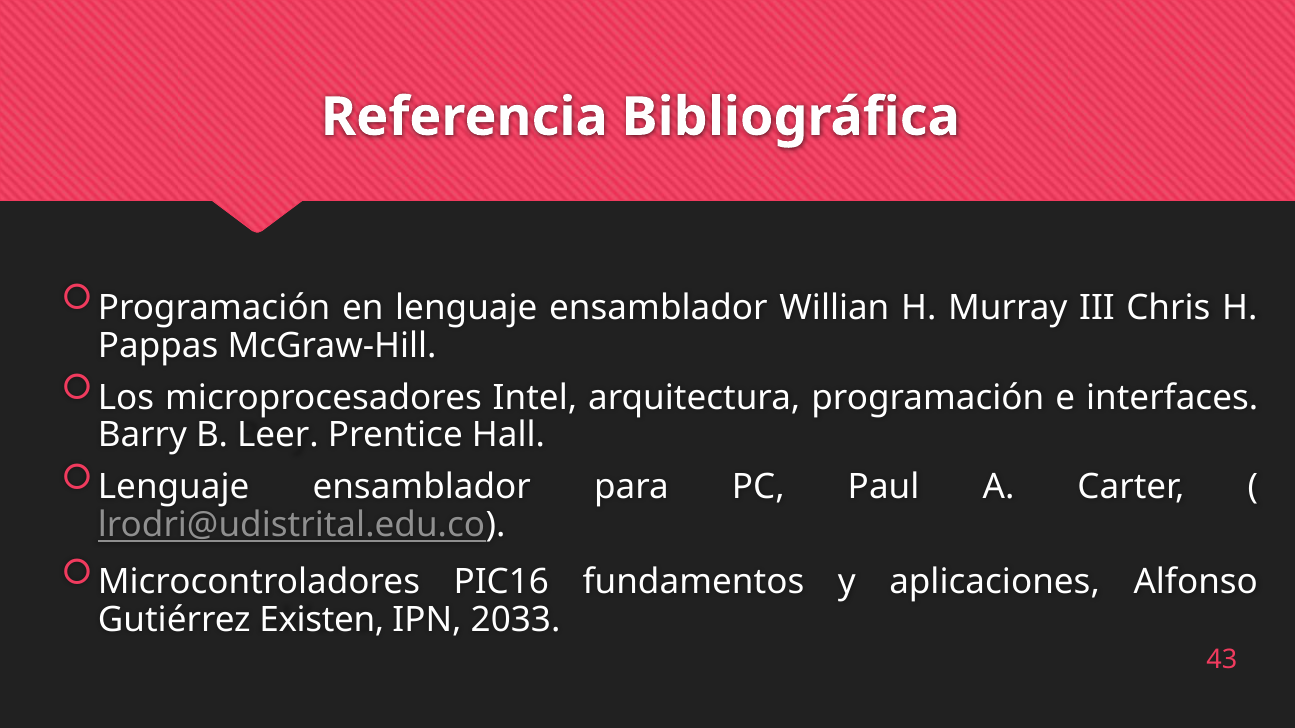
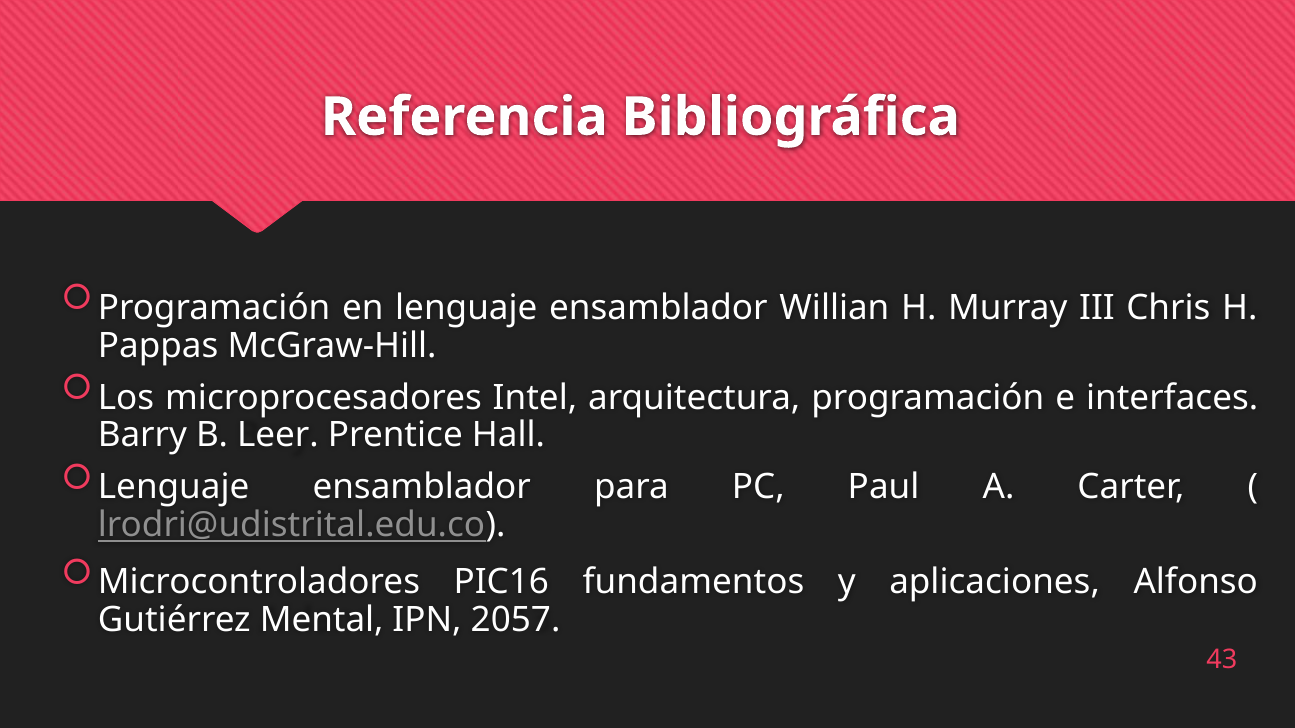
Existen: Existen -> Mental (322, 620)
2033: 2033 -> 2057 (516, 620)
